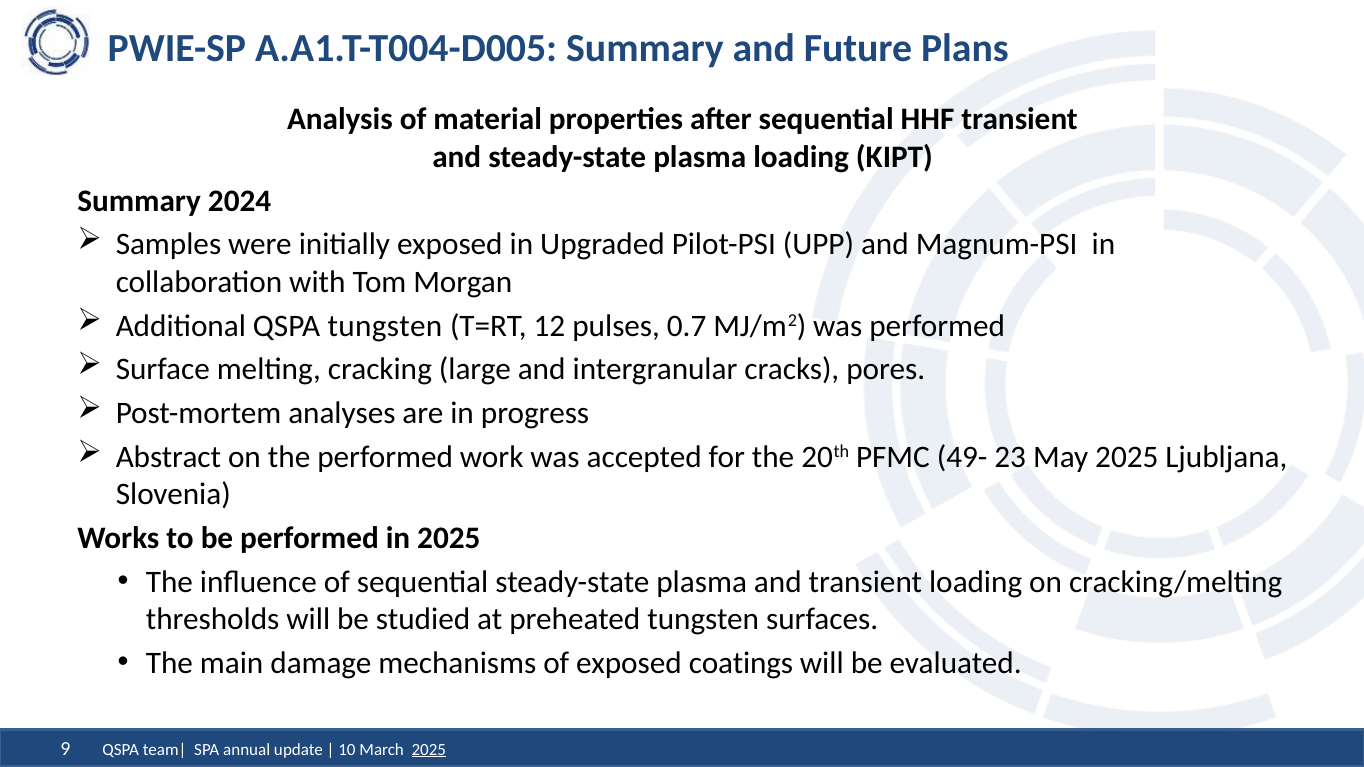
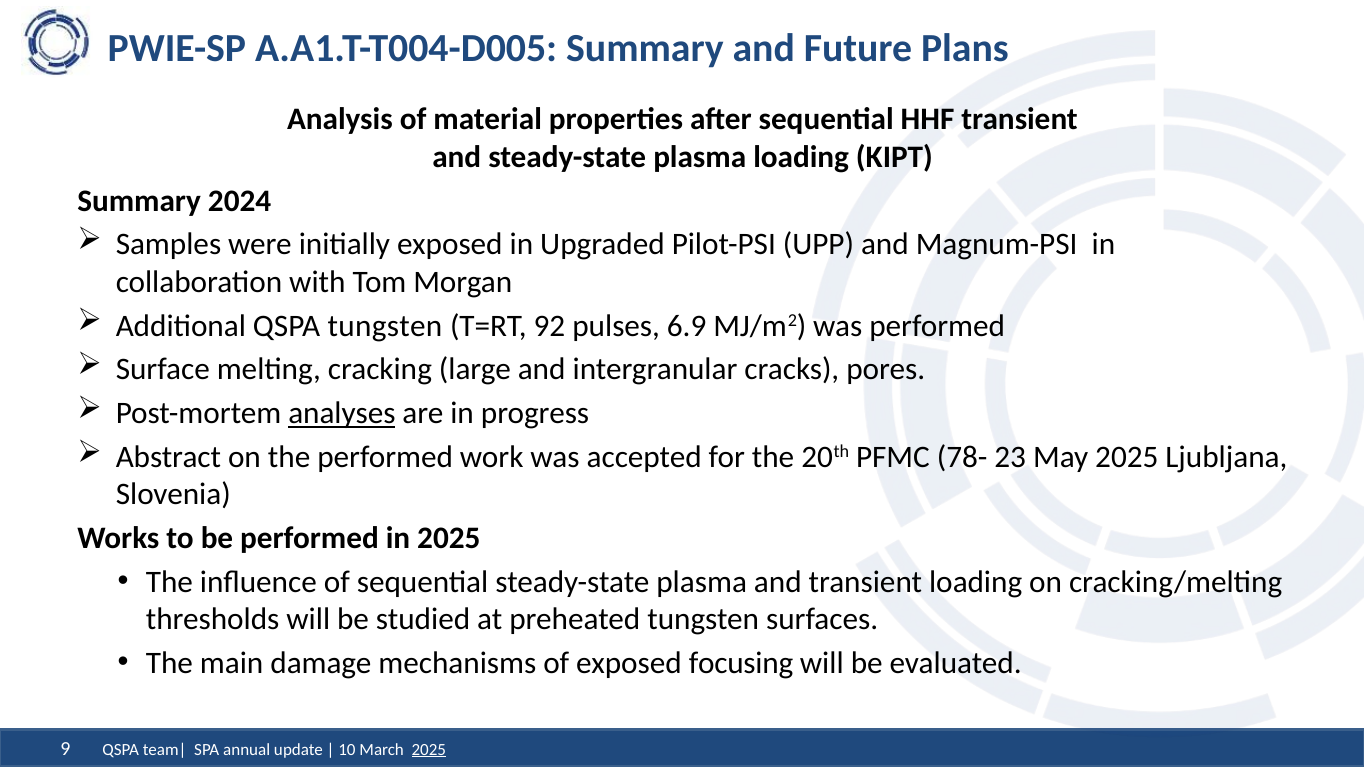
12: 12 -> 92 (549, 326)
0.7: 0.7 -> 6.9 (687, 326)
analyses underline: none -> present (342, 413)
49-: 49- -> 78- (962, 457)
coatings: coatings -> focusing (741, 663)
